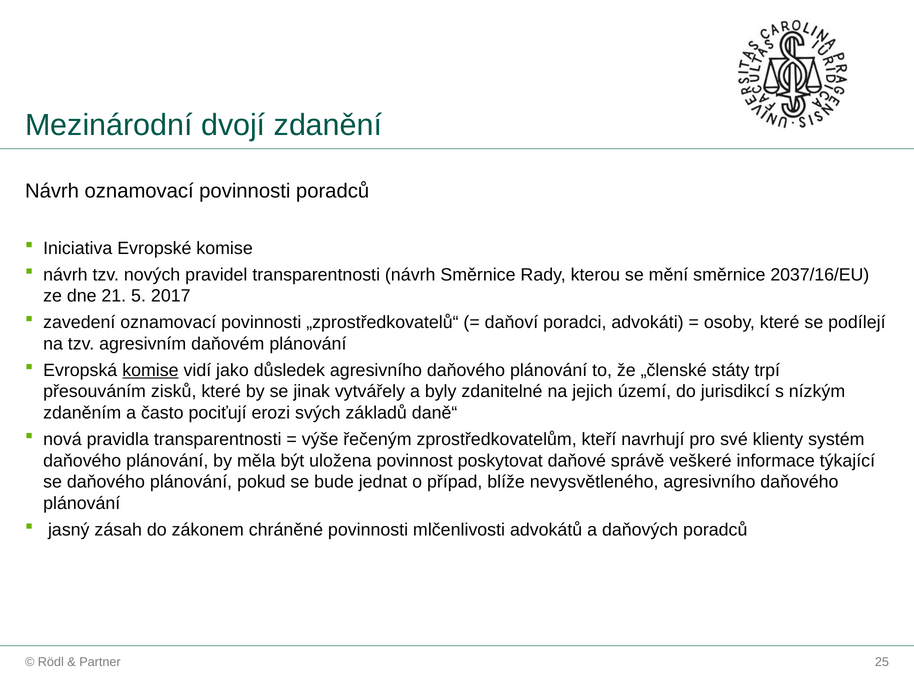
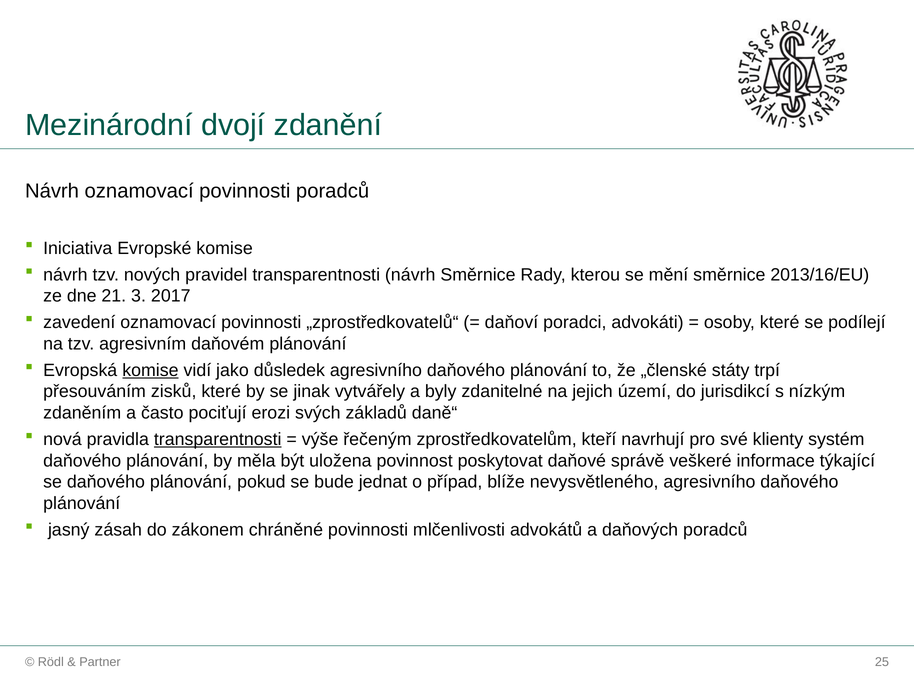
2037/16/EU: 2037/16/EU -> 2013/16/EU (820, 274)
5: 5 -> 3 (139, 296)
transparentnosti underline: none -> present (218, 439)
